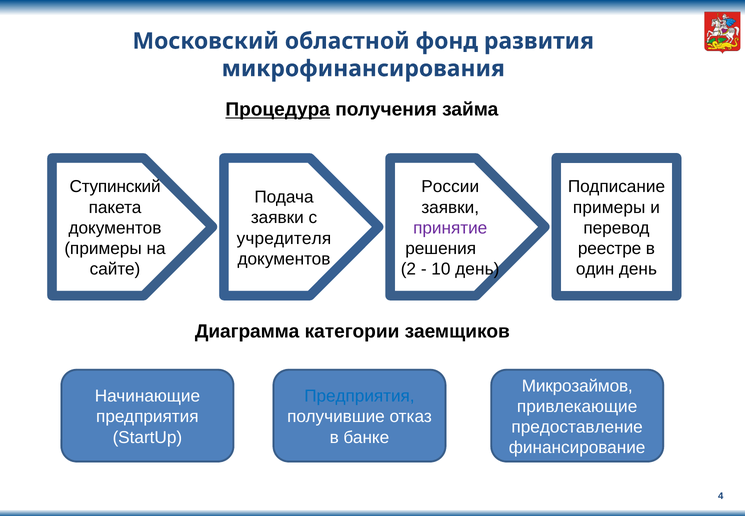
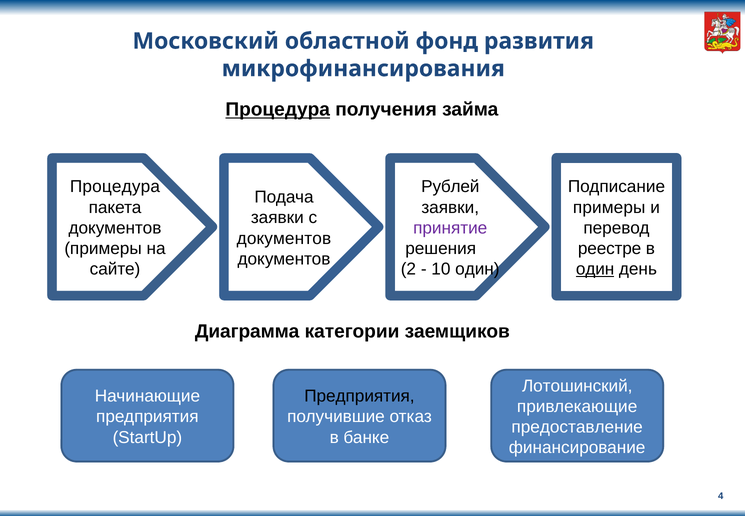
Ступинский: Ступинский -> Процедура (115, 187)
России: России -> Рублей (450, 187)
учредителя: учредителя -> документов (284, 238)
10 день: день -> один (477, 269)
один underline: none -> present (595, 269)
Микрозаймов: Микрозаймов -> Лотошинский (577, 386)
Предприятия colour: blue -> black (359, 396)
